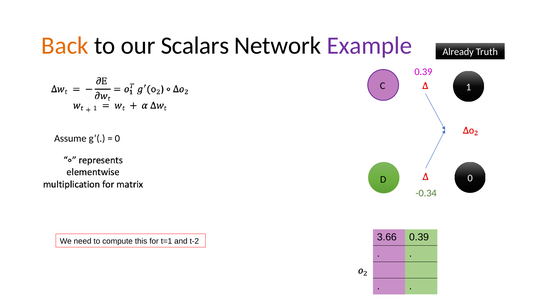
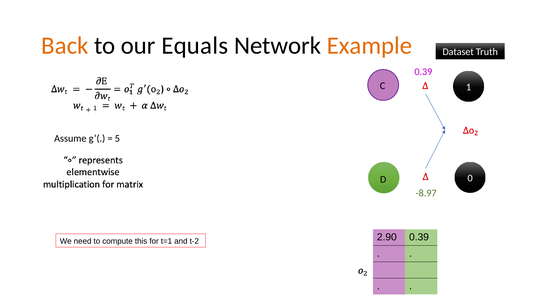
Scalars: Scalars -> Equals (195, 46)
Example colour: purple -> orange (369, 46)
Already: Already -> Dataset (458, 52)
0: 0 -> 5 (117, 138)
-0.34: -0.34 -> -8.97 (426, 193)
3.66: 3.66 -> 2.90 (387, 237)
